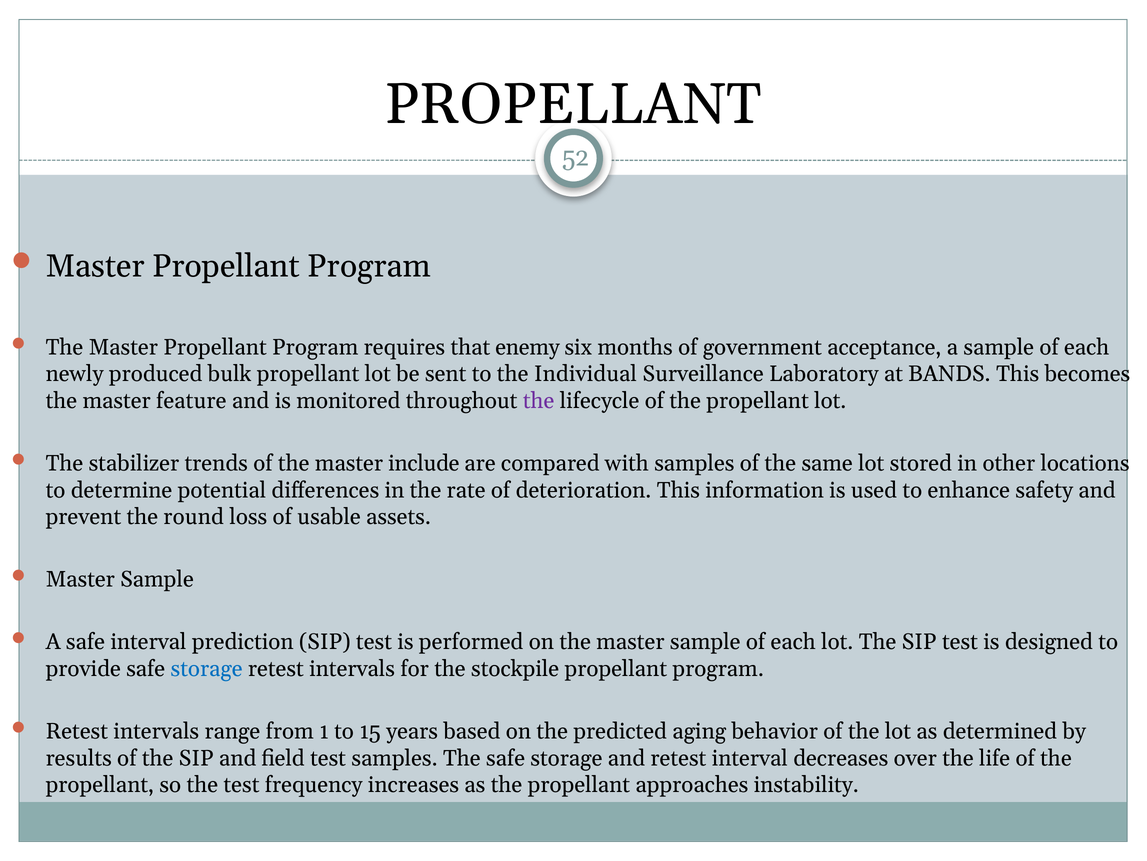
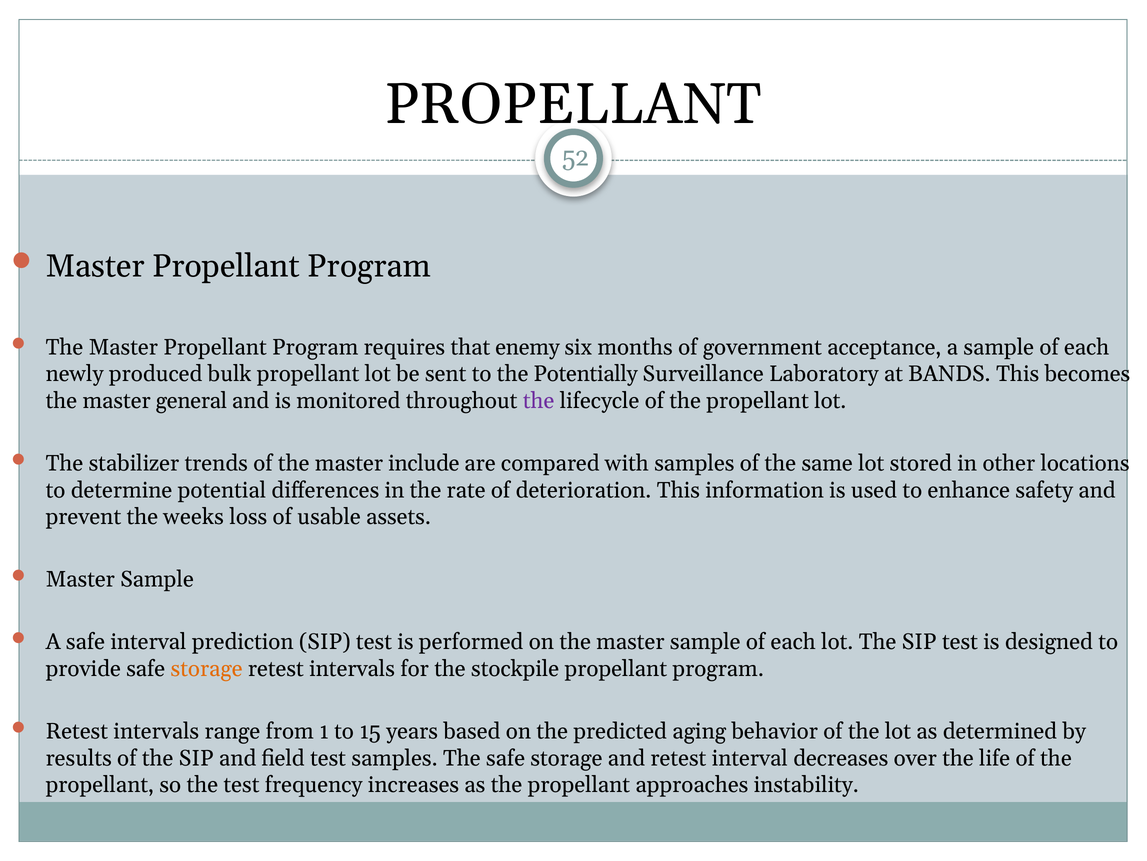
Individual: Individual -> Potentially (586, 374)
feature: feature -> general (191, 400)
round: round -> weeks (194, 517)
storage colour: blue -> orange (207, 668)
